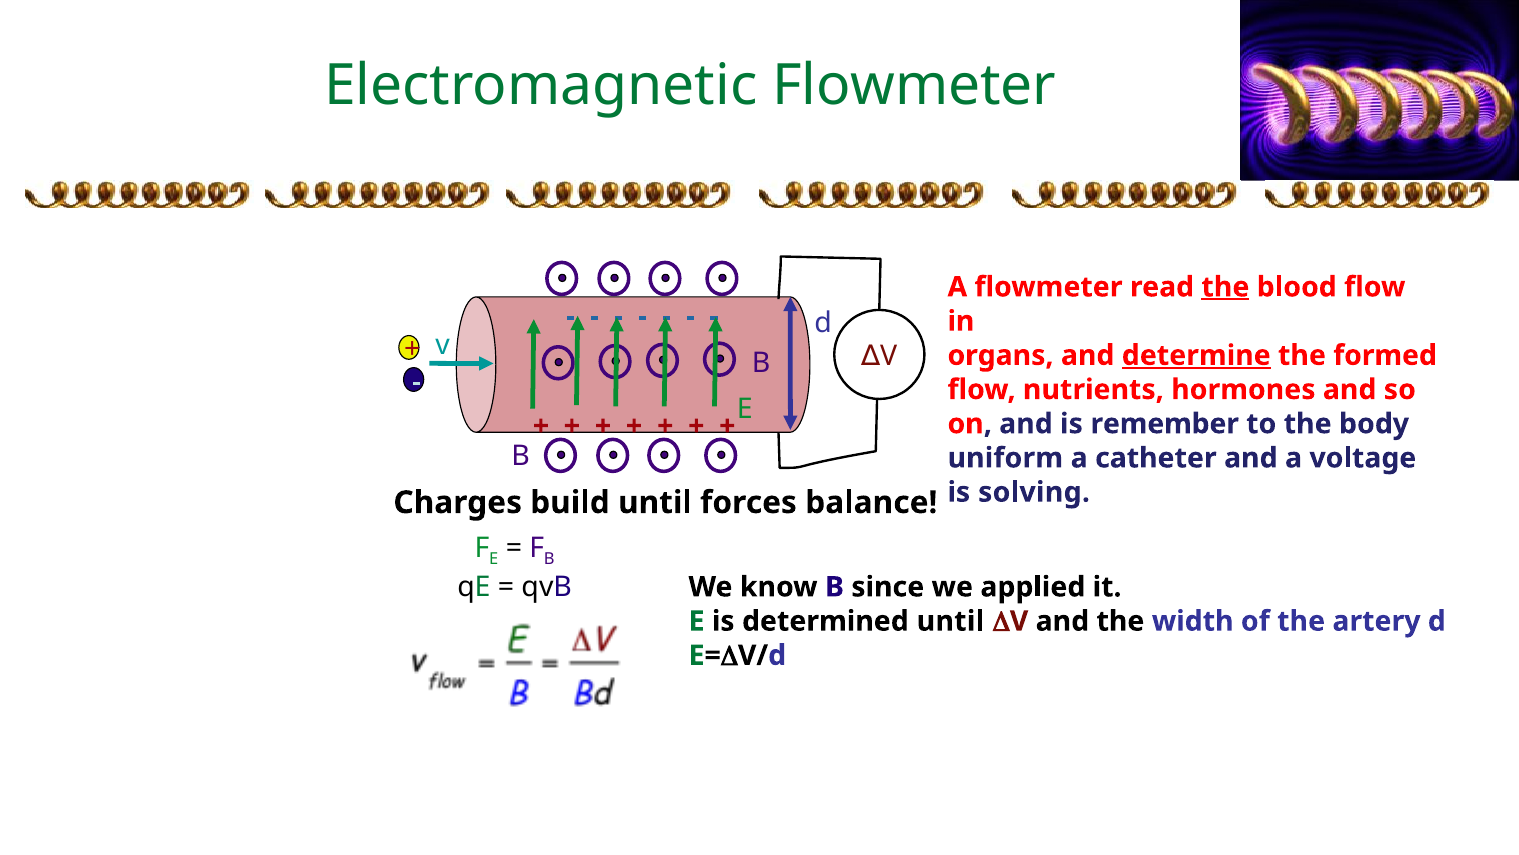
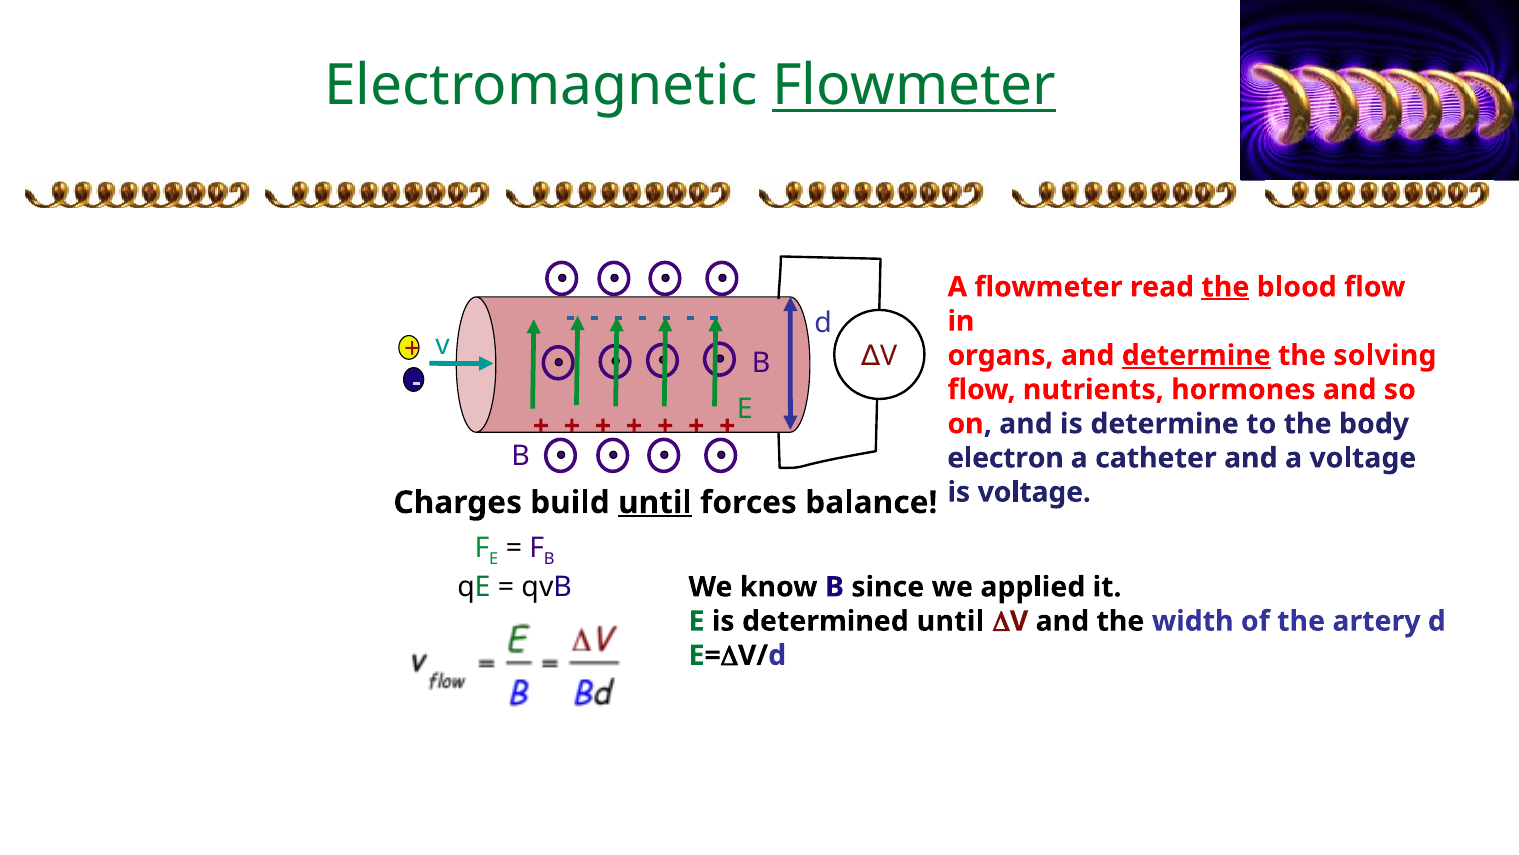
Flowmeter underline: none -> present (914, 86)
formed: formed -> solving (1385, 355)
is remember: remember -> determine (1165, 424)
uniform: uniform -> electron (1005, 458)
is solving: solving -> voltage (1034, 492)
until underline: none -> present (655, 502)
